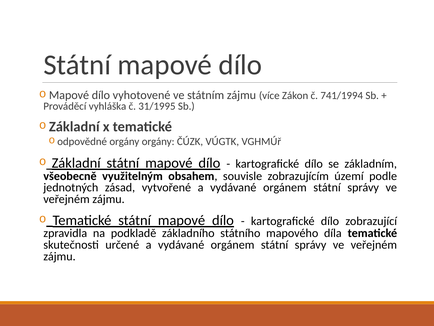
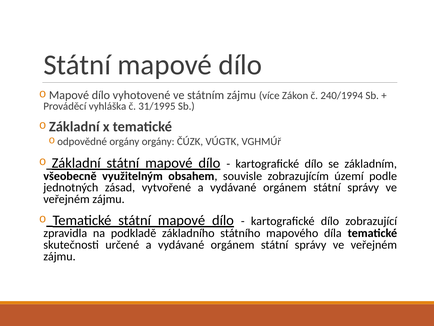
741/1994: 741/1994 -> 240/1994 (342, 95)
